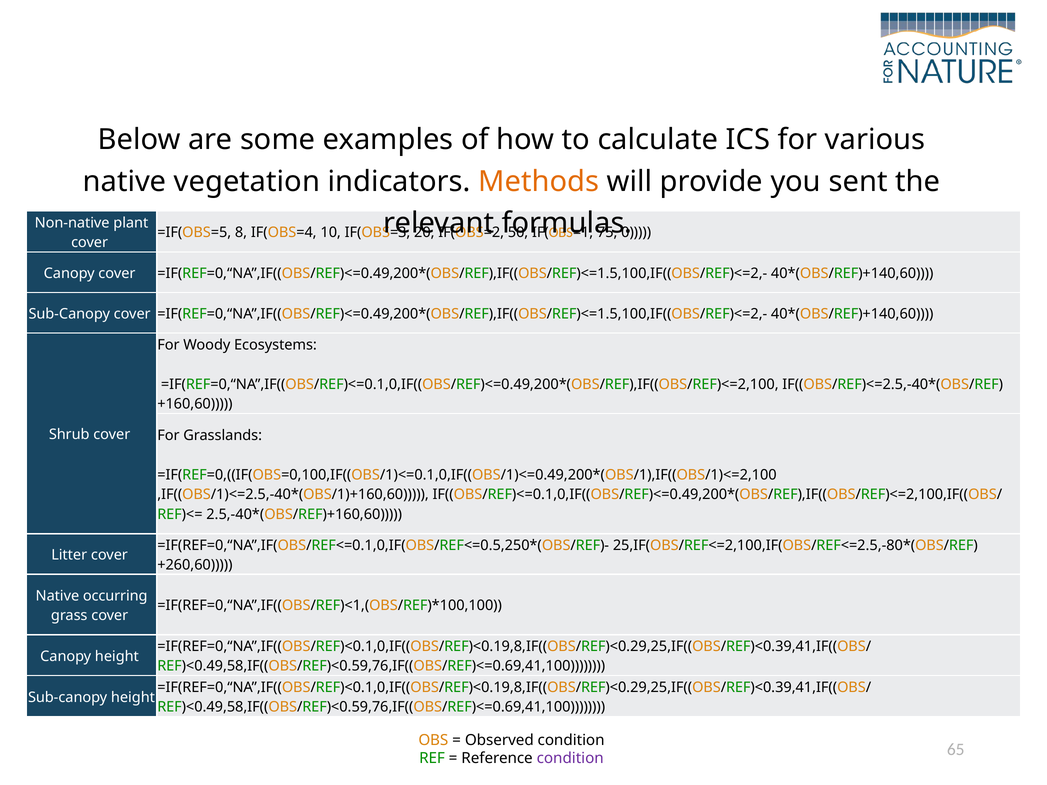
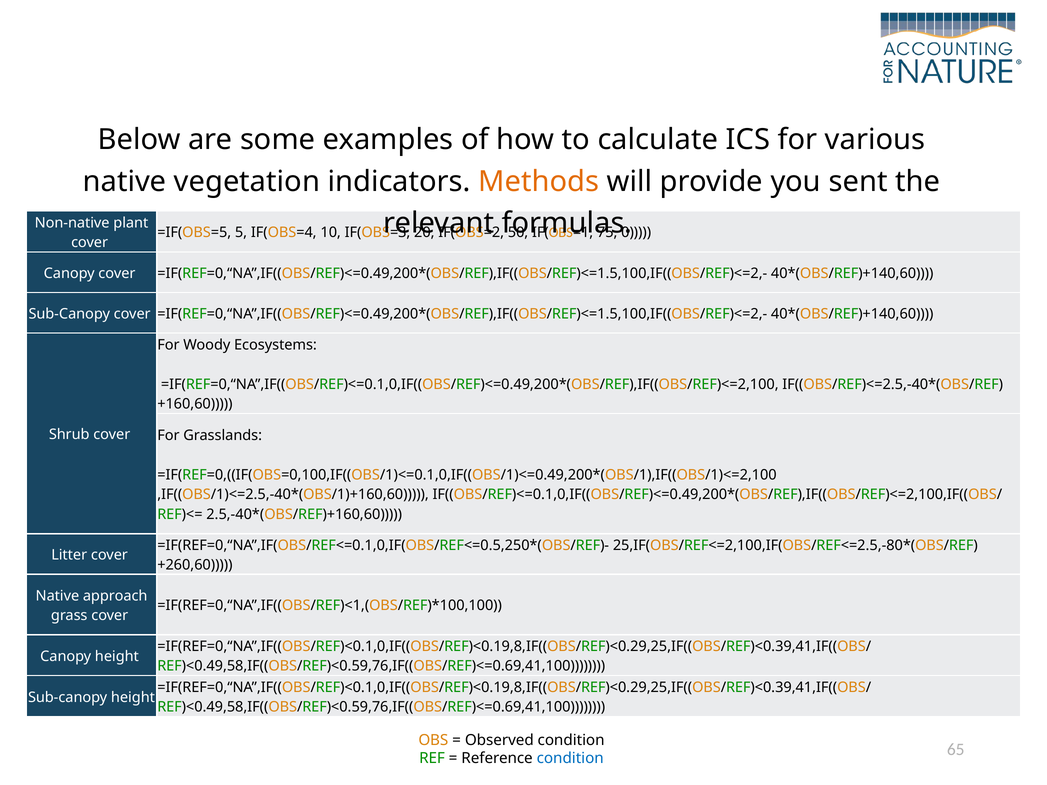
8: 8 -> 5 (241, 233)
occurring: occurring -> approach (115, 596)
condition colour: purple -> blue (570, 759)
